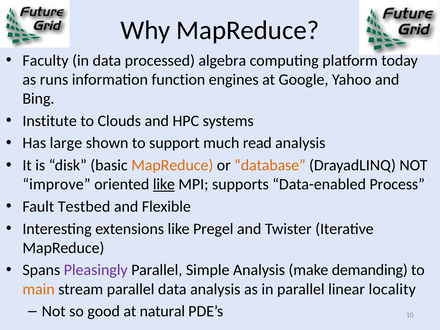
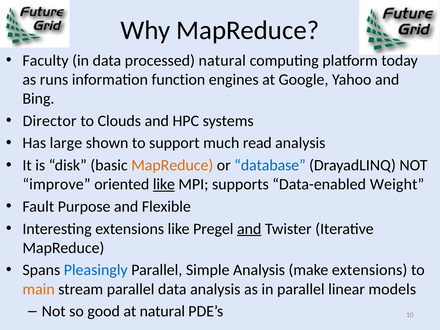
processed algebra: algebra -> natural (222, 61)
Institute: Institute -> Director (50, 121)
database colour: orange -> blue (270, 165)
Process: Process -> Weight (397, 184)
Testbed: Testbed -> Purpose (84, 207)
and underline: none -> present (249, 229)
Pleasingly colour: purple -> blue (96, 270)
make demanding: demanding -> extensions (370, 270)
locality: locality -> models (392, 289)
